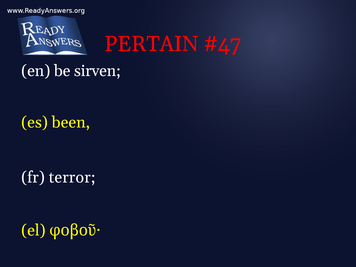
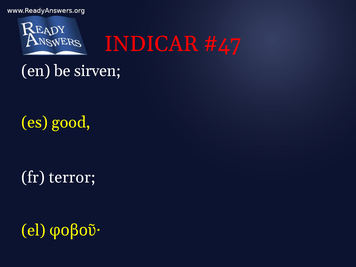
PERTAIN: PERTAIN -> INDICAR (151, 44)
been: been -> good (71, 123)
